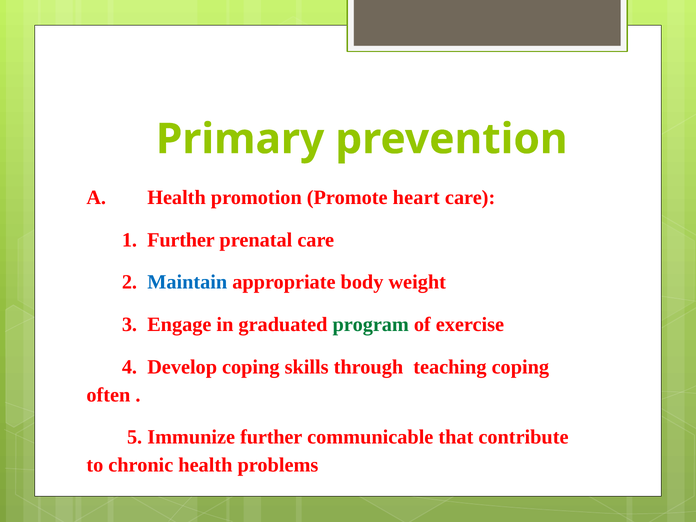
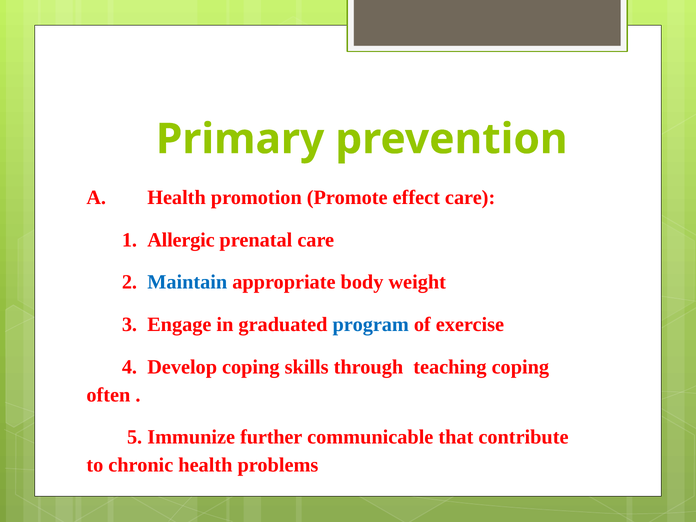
heart: heart -> effect (416, 198)
1 Further: Further -> Allergic (181, 240)
program colour: green -> blue (371, 325)
